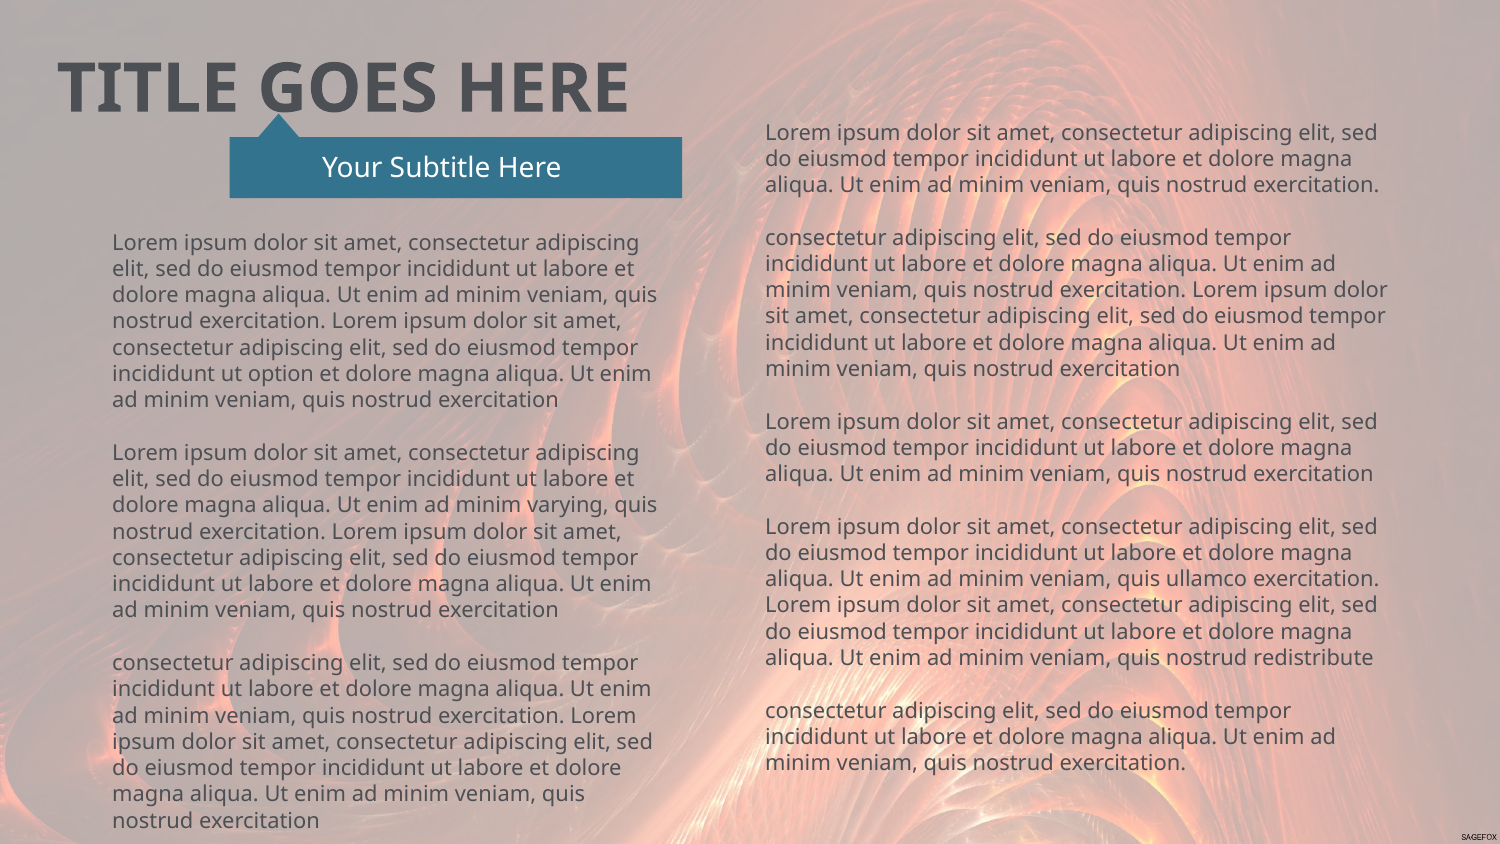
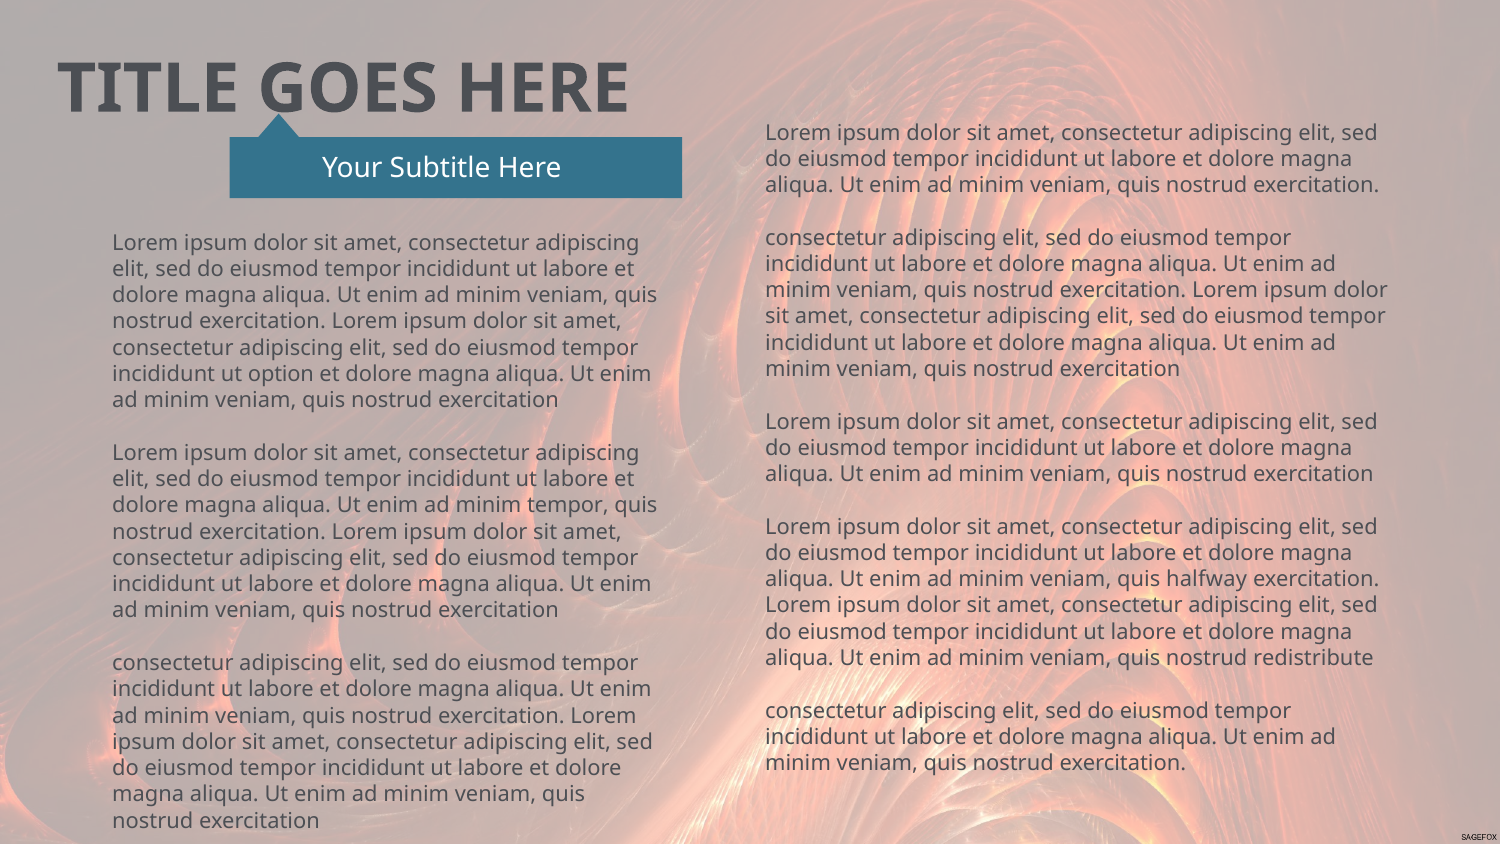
minim varying: varying -> tempor (568, 505)
ullamco: ullamco -> halfway (1206, 579)
